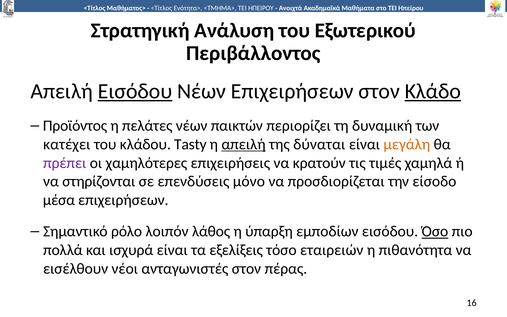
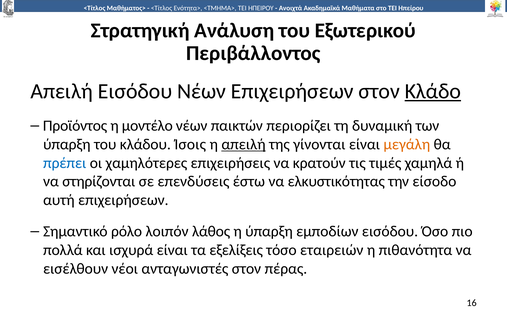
Εισόδου underline: present -> none (135, 91)
πελάτες: πελάτες -> μοντέλο (147, 126)
κατέχει: κατέχει -> ύπαρξη (67, 144)
Tasty: Tasty -> Ίσοις (190, 144)
δύναται: δύναται -> γίνονται (319, 144)
πρέπει colour: purple -> blue (65, 163)
μόνο: μόνο -> έστω (249, 181)
προσδιορίζεται: προσδιορίζεται -> ελκυστικότητας (336, 181)
μέσα: μέσα -> αυτή (59, 200)
Όσο underline: present -> none (435, 231)
